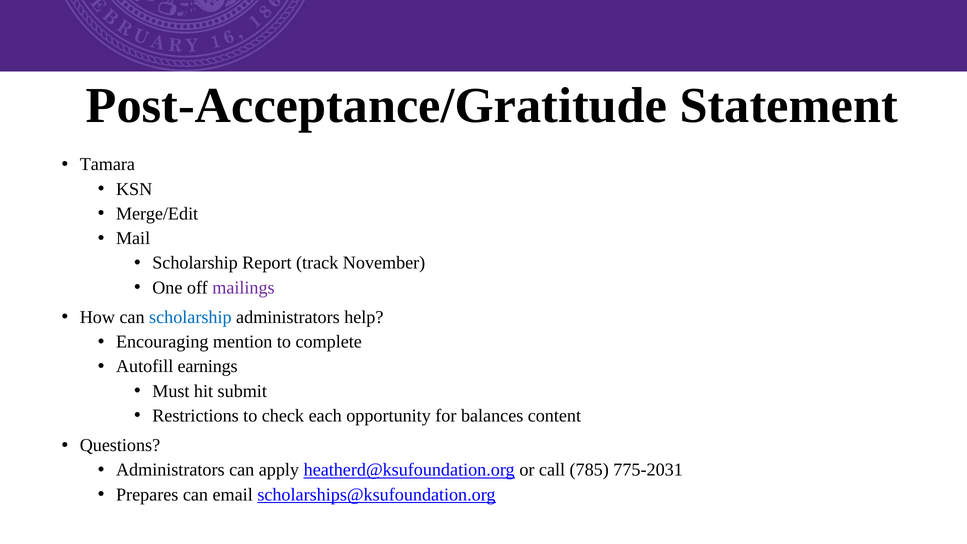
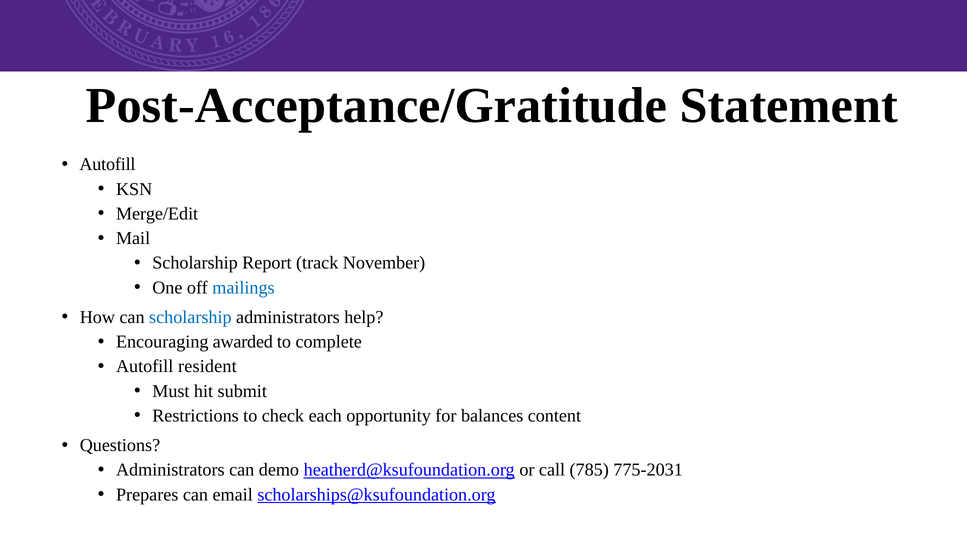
Tamara: Tamara -> Autofill (107, 164)
mailings colour: purple -> blue (243, 287)
mention: mention -> awarded (243, 342)
earnings: earnings -> resident (207, 366)
apply: apply -> demo (279, 470)
